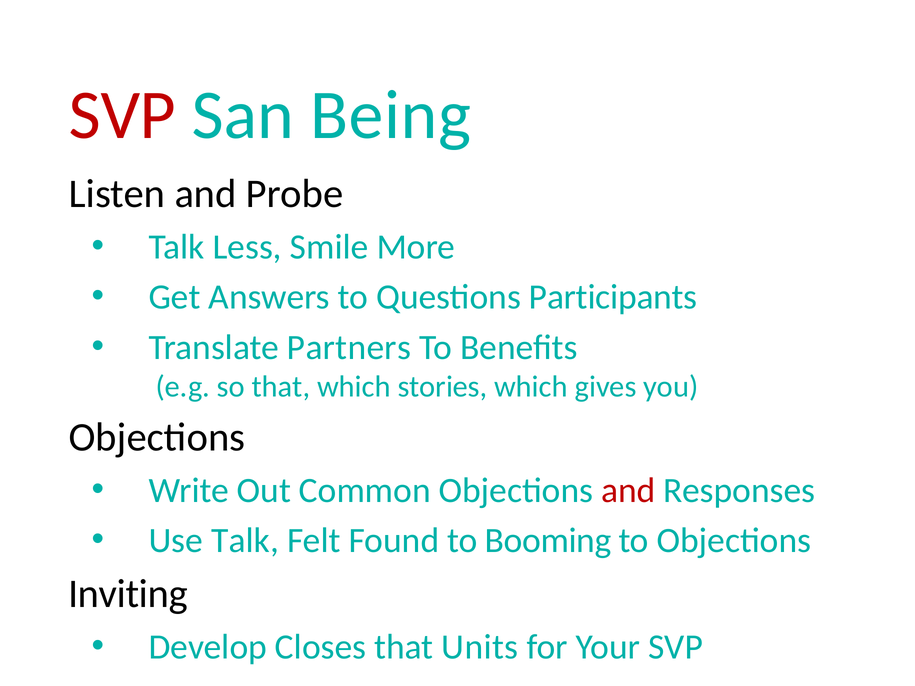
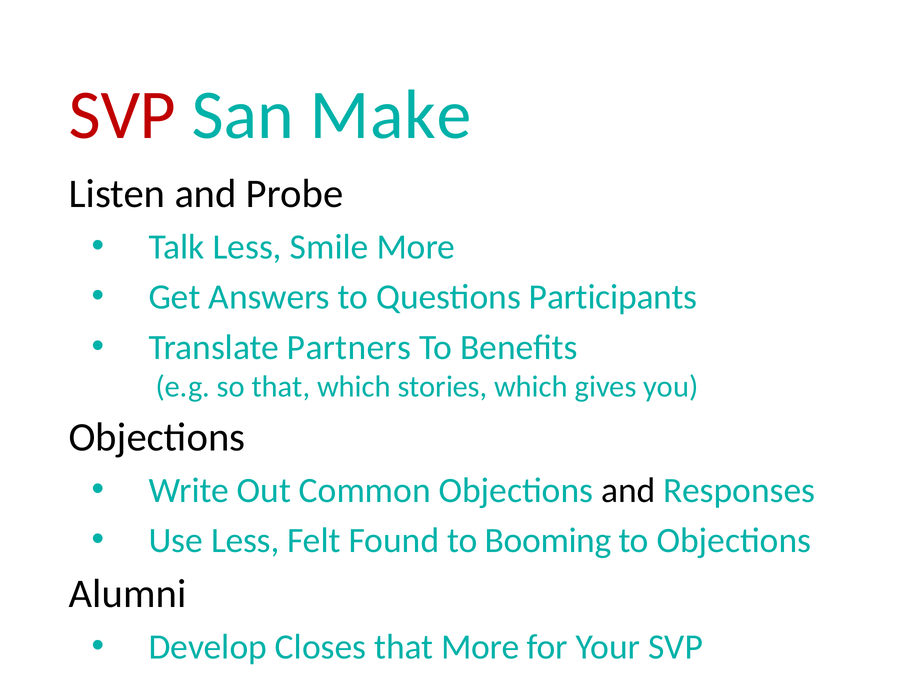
Being: Being -> Make (391, 115)
and colour: red -> black (628, 490)
Use Talk: Talk -> Less (245, 541)
Inviting: Inviting -> Alumni (128, 594)
that Units: Units -> More (480, 647)
